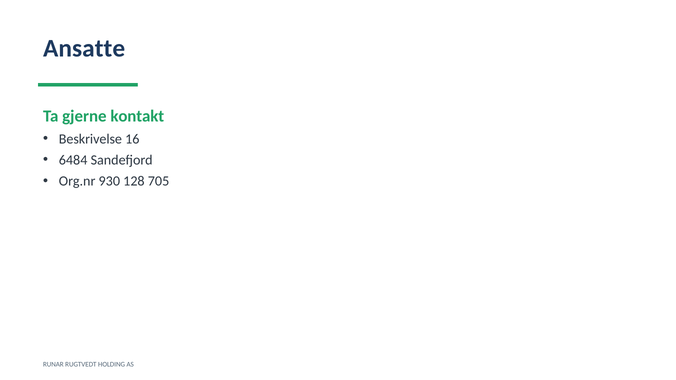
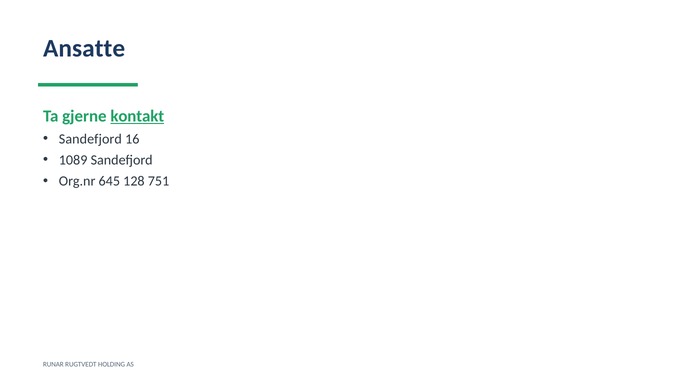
kontakt underline: none -> present (137, 116)
Beskrivelse: Beskrivelse -> Sandefjord (90, 139)
6484: 6484 -> 1089 (73, 160)
930: 930 -> 645 (109, 181)
705: 705 -> 751 (159, 181)
